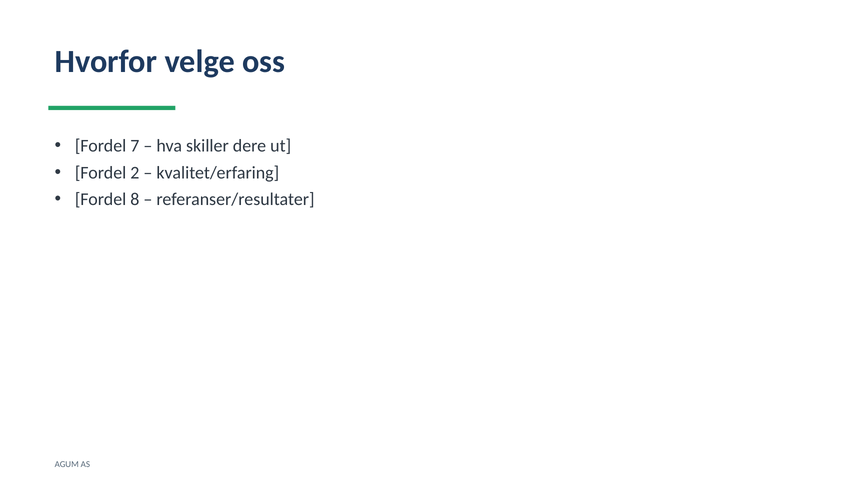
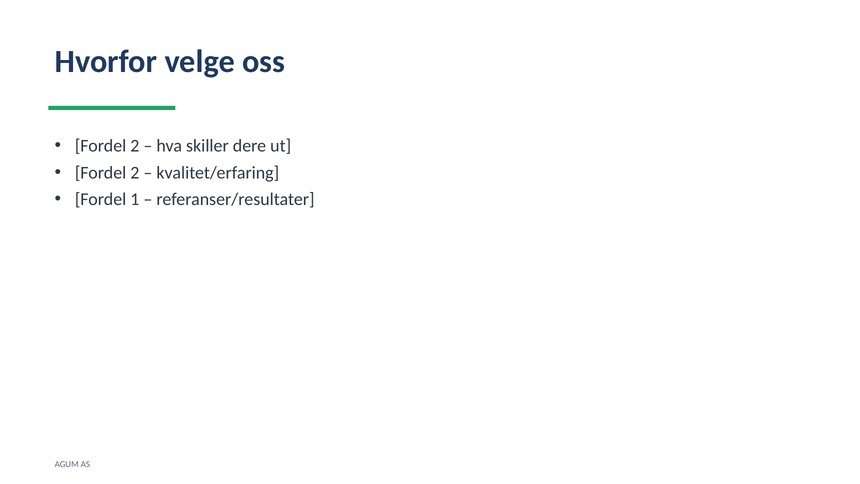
7: 7 -> 2 (135, 146)
8: 8 -> 1 (135, 199)
